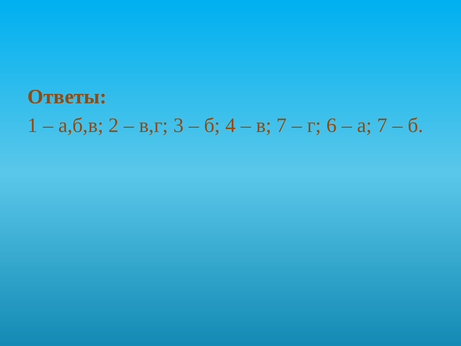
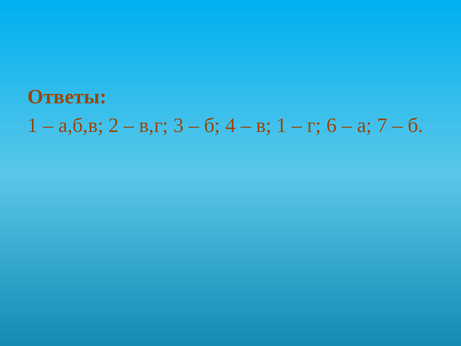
в 7: 7 -> 1 (282, 125)
